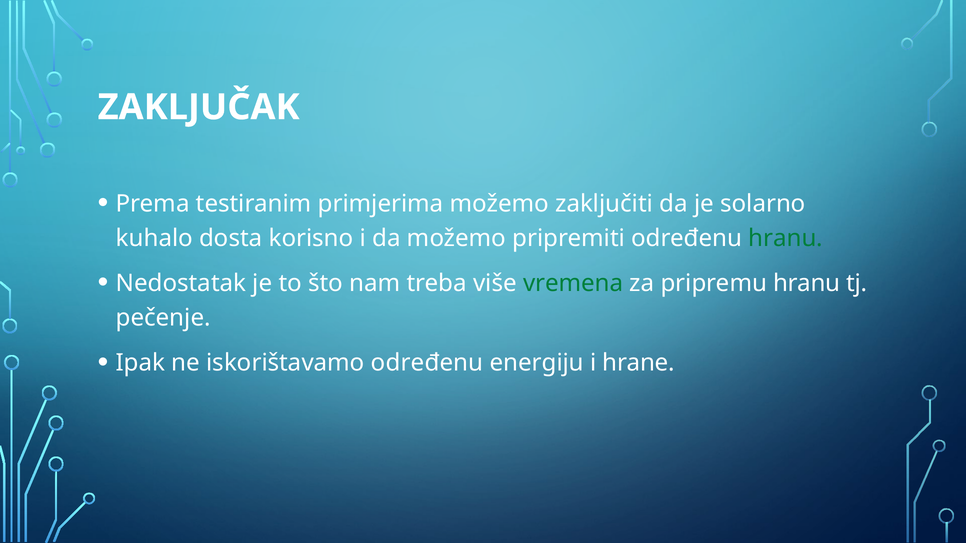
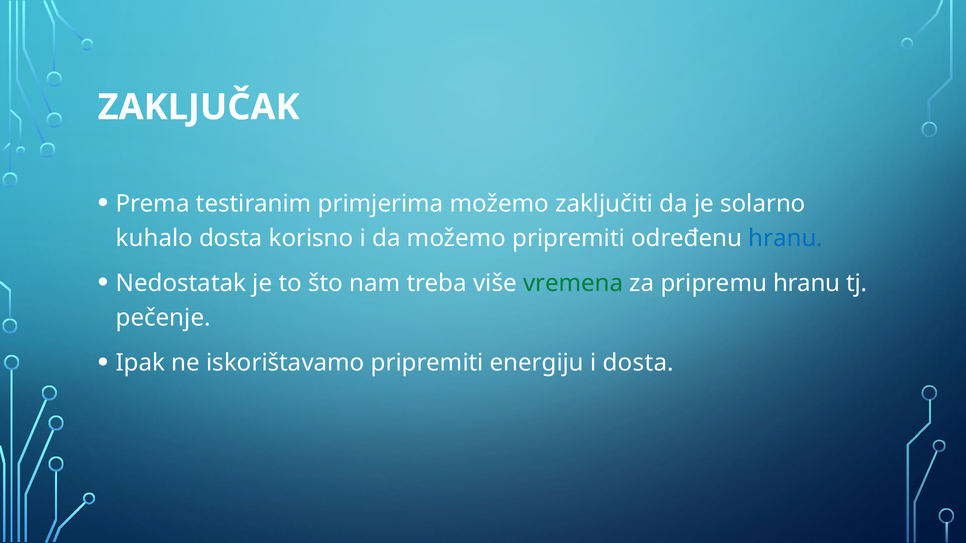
hranu colour: green -> blue (786, 239)
iskorištavamo određenu: određenu -> pripremiti (427, 363)
i hrane: hrane -> dosta (638, 363)
